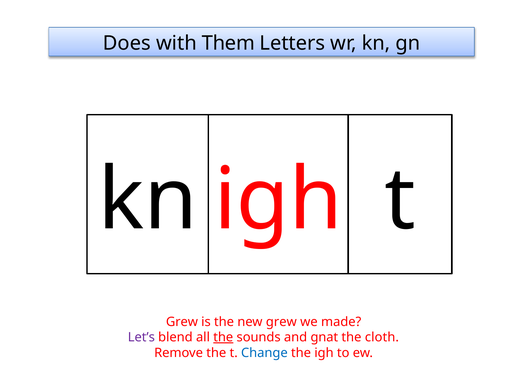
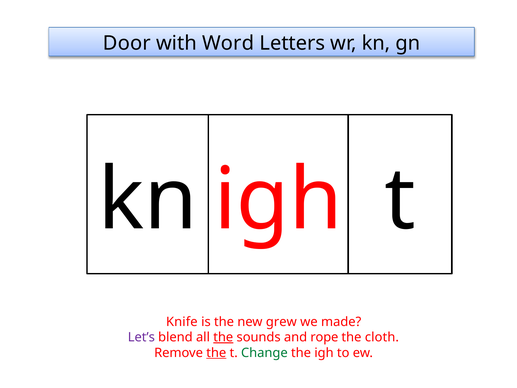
Does: Does -> Door (127, 43)
Them: Them -> Word (228, 43)
Grew: Grew -> Knife (182, 322)
gnat: gnat -> rope (324, 337)
the underline: none -> present (216, 353)
Change colour: blue -> green (264, 353)
